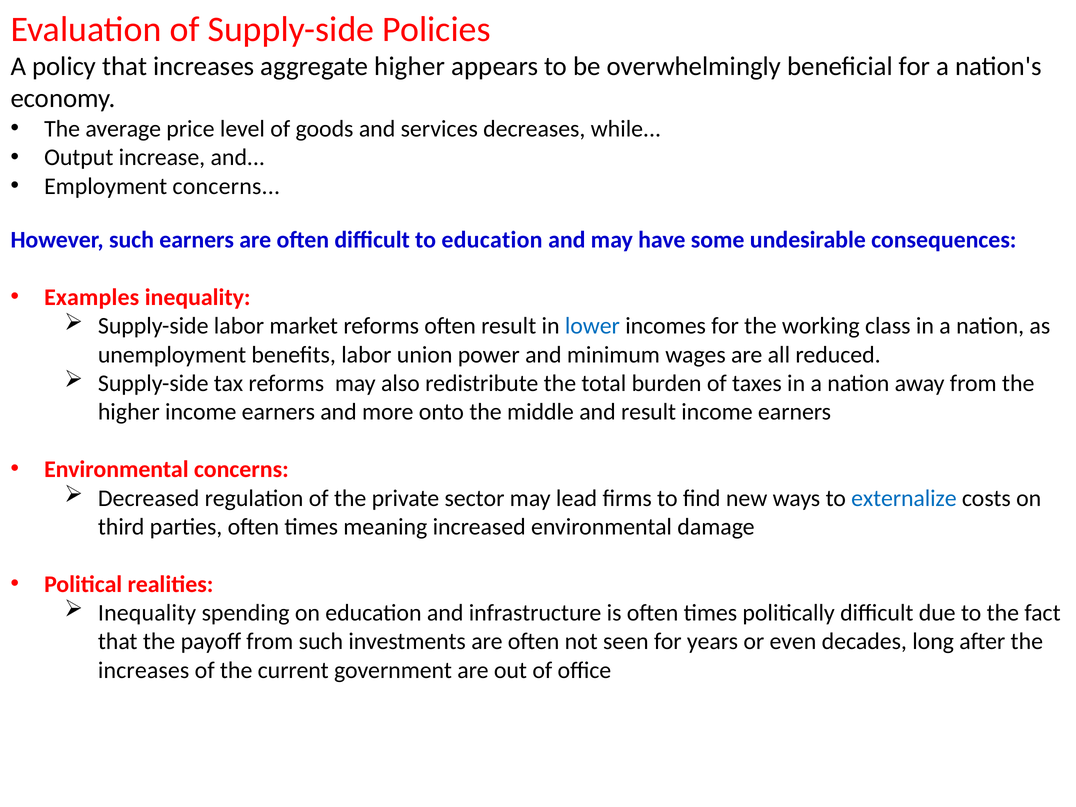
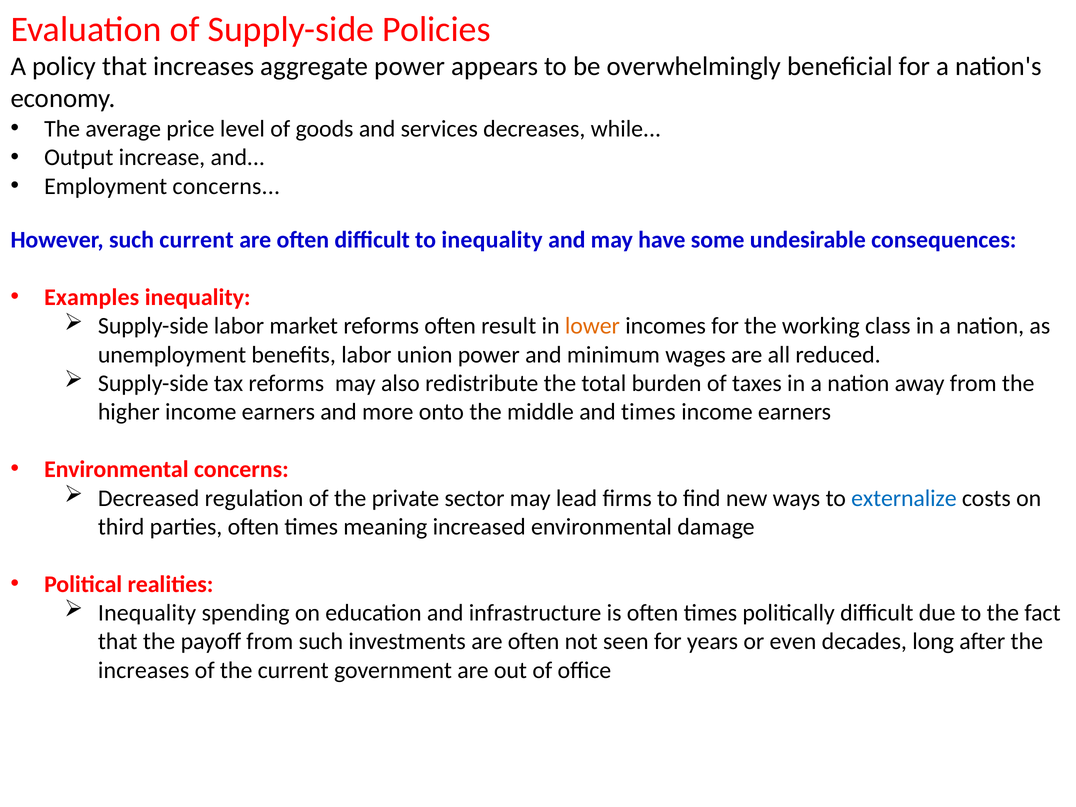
aggregate higher: higher -> power (410, 66)
such earners: earners -> current (197, 240)
to education: education -> inequality (492, 240)
lower colour: blue -> orange (592, 326)
and result: result -> times (648, 412)
